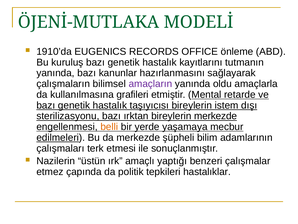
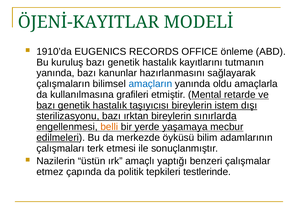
ÖJENİ-MUTLAKA: ÖJENİ-MUTLAKA -> ÖJENİ-KAYITLAR (89, 22)
amaçların colour: purple -> blue (150, 84)
bireylerin merkezde: merkezde -> sınırlarda (215, 116)
şüpheli: şüpheli -> öyküsü (179, 137)
hastalıklar: hastalıklar -> testlerinde (207, 171)
